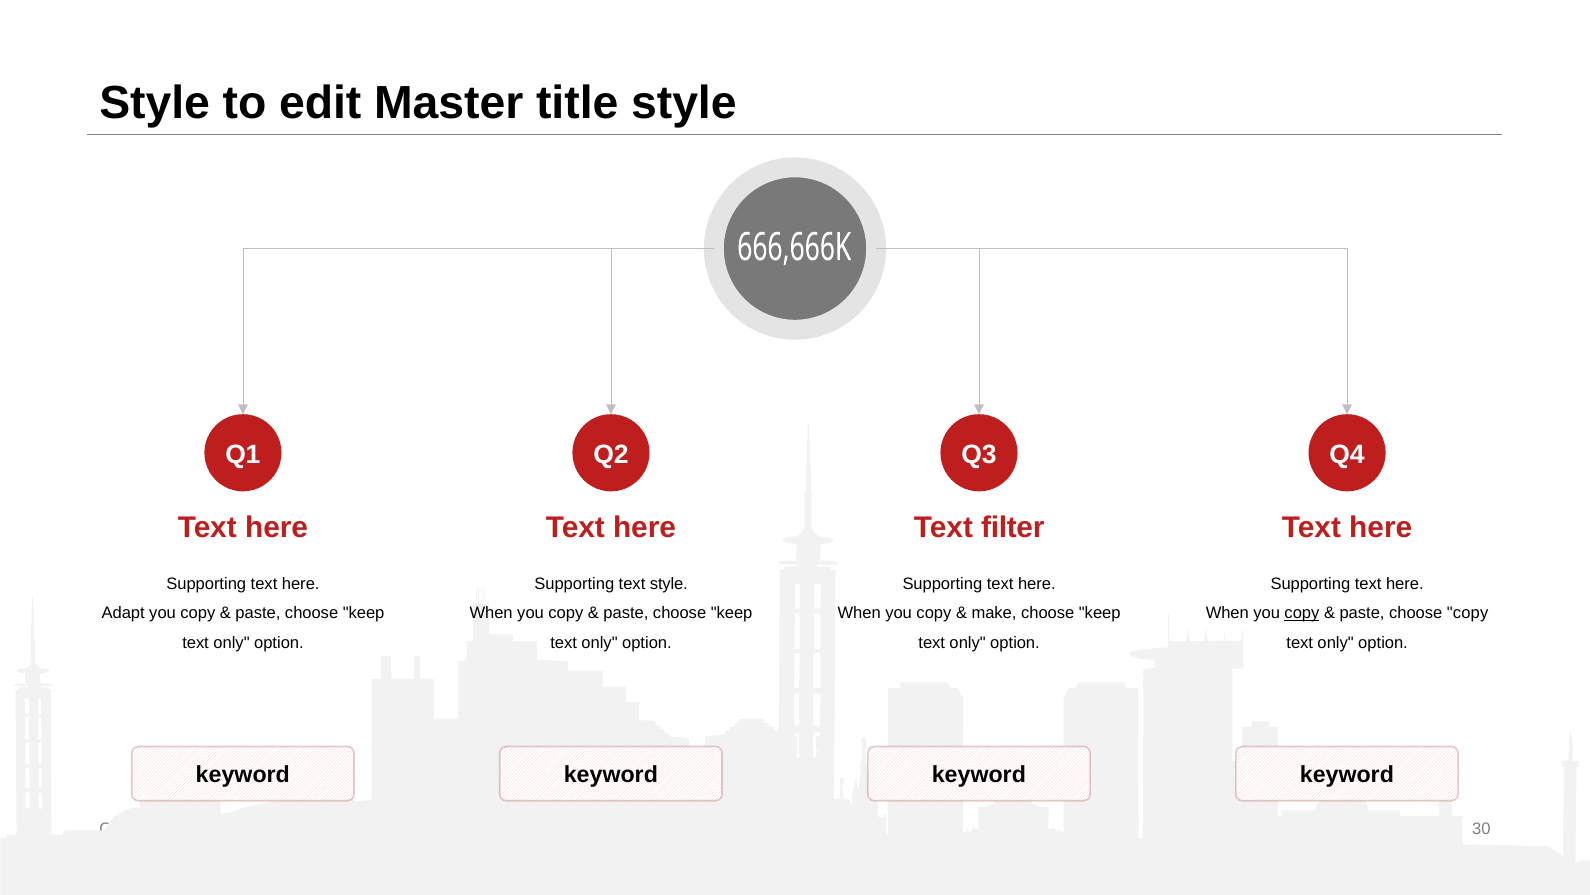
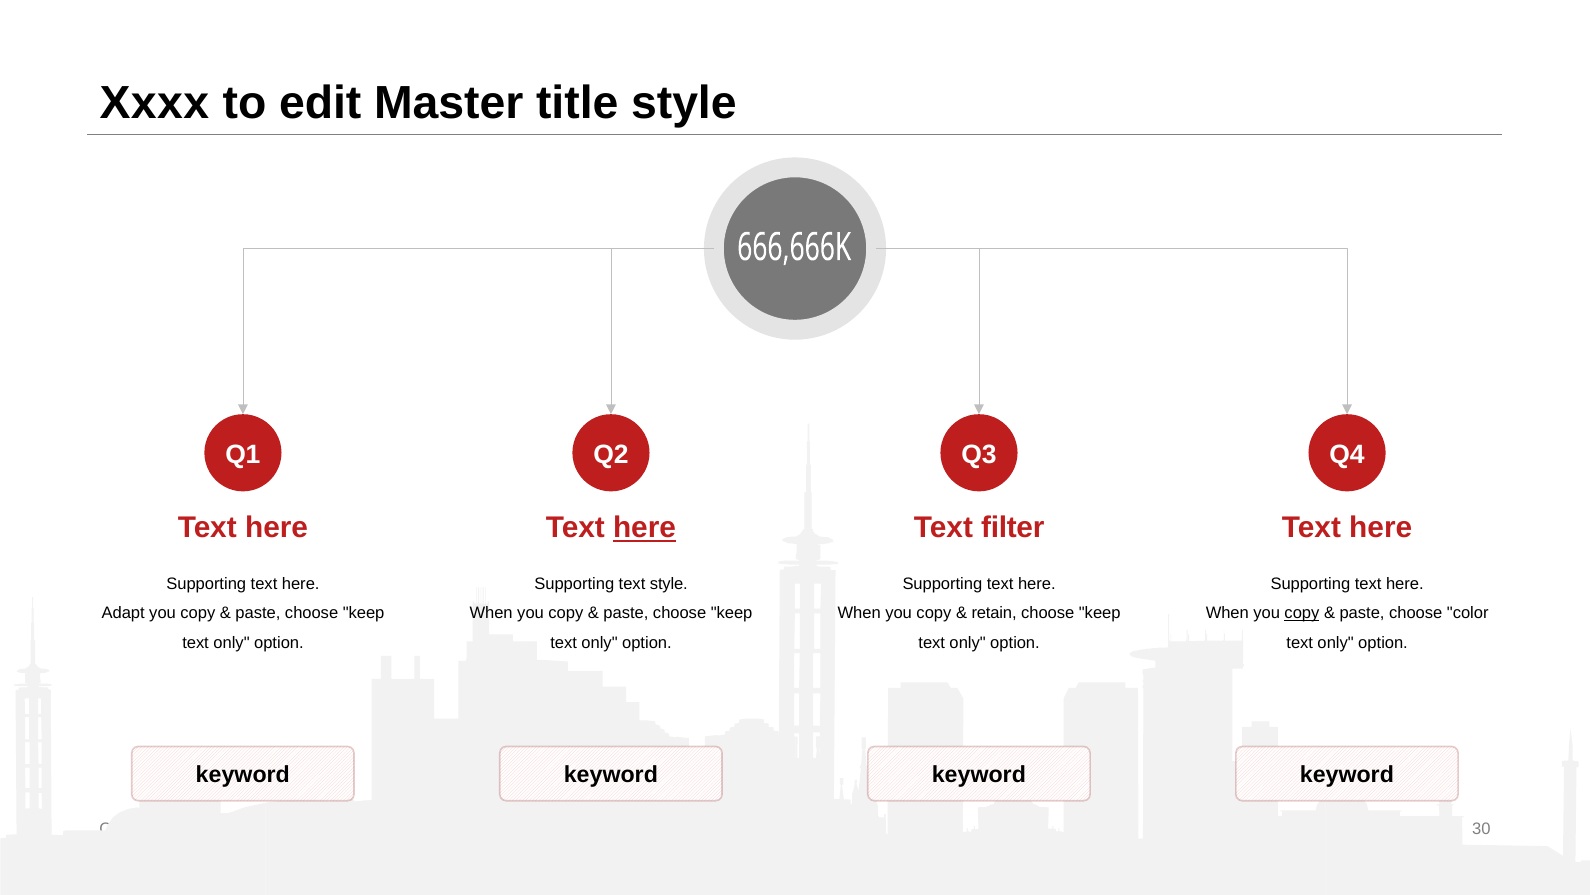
Style: Style -> Xxxx (154, 103)
here underline: none -> present (645, 527)
make: make -> retain (994, 613)
choose copy: copy -> color (1468, 613)
